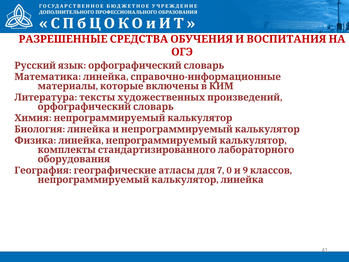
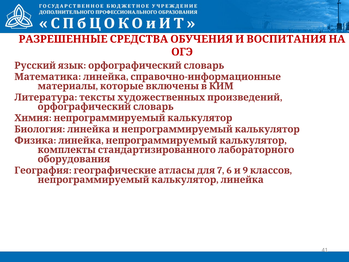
0: 0 -> 6 (229, 170)
